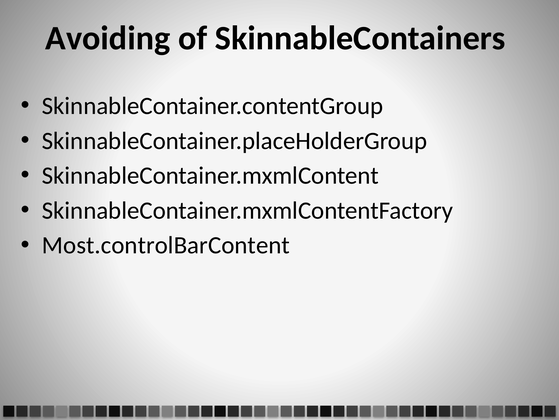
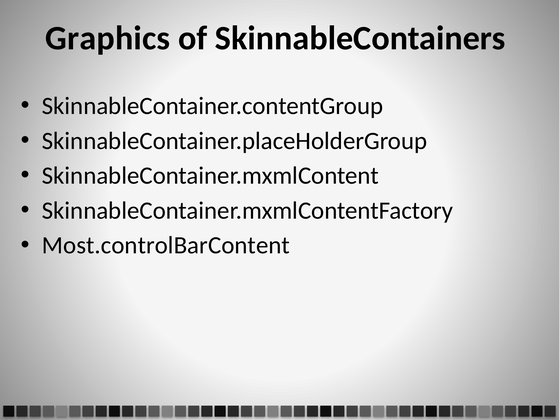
Avoiding: Avoiding -> Graphics (108, 38)
